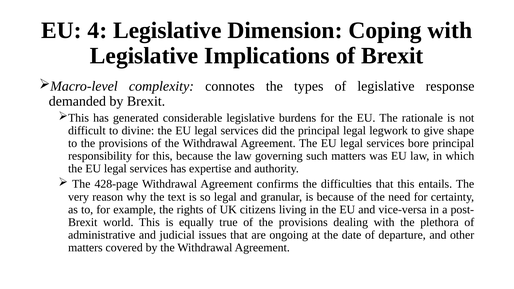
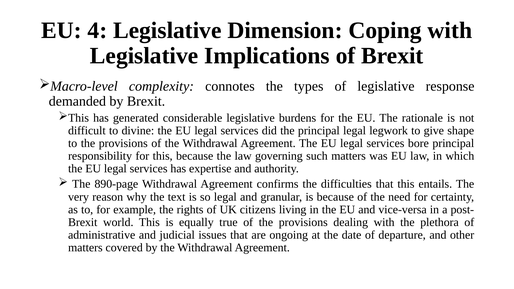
428-page: 428-page -> 890-page (116, 184)
